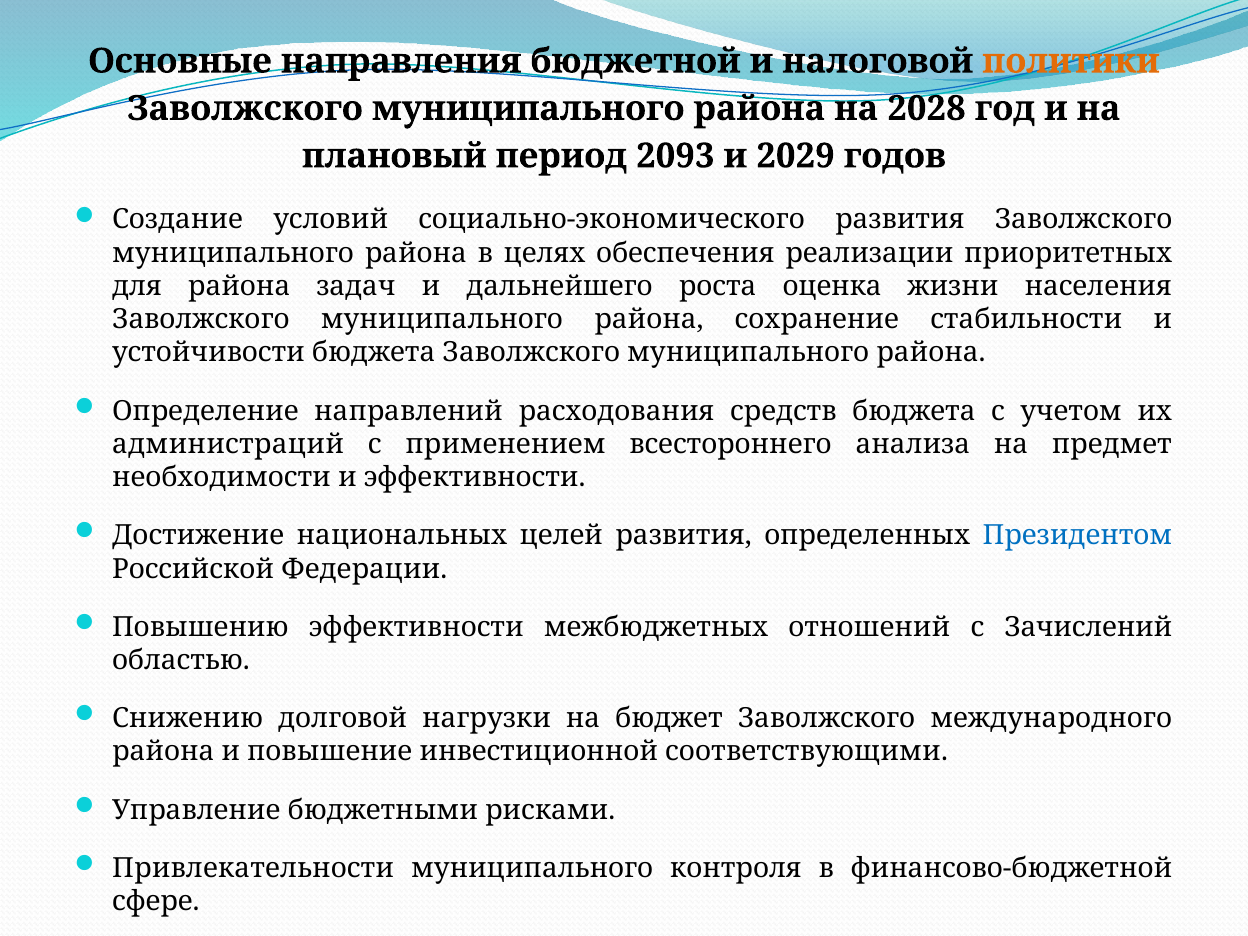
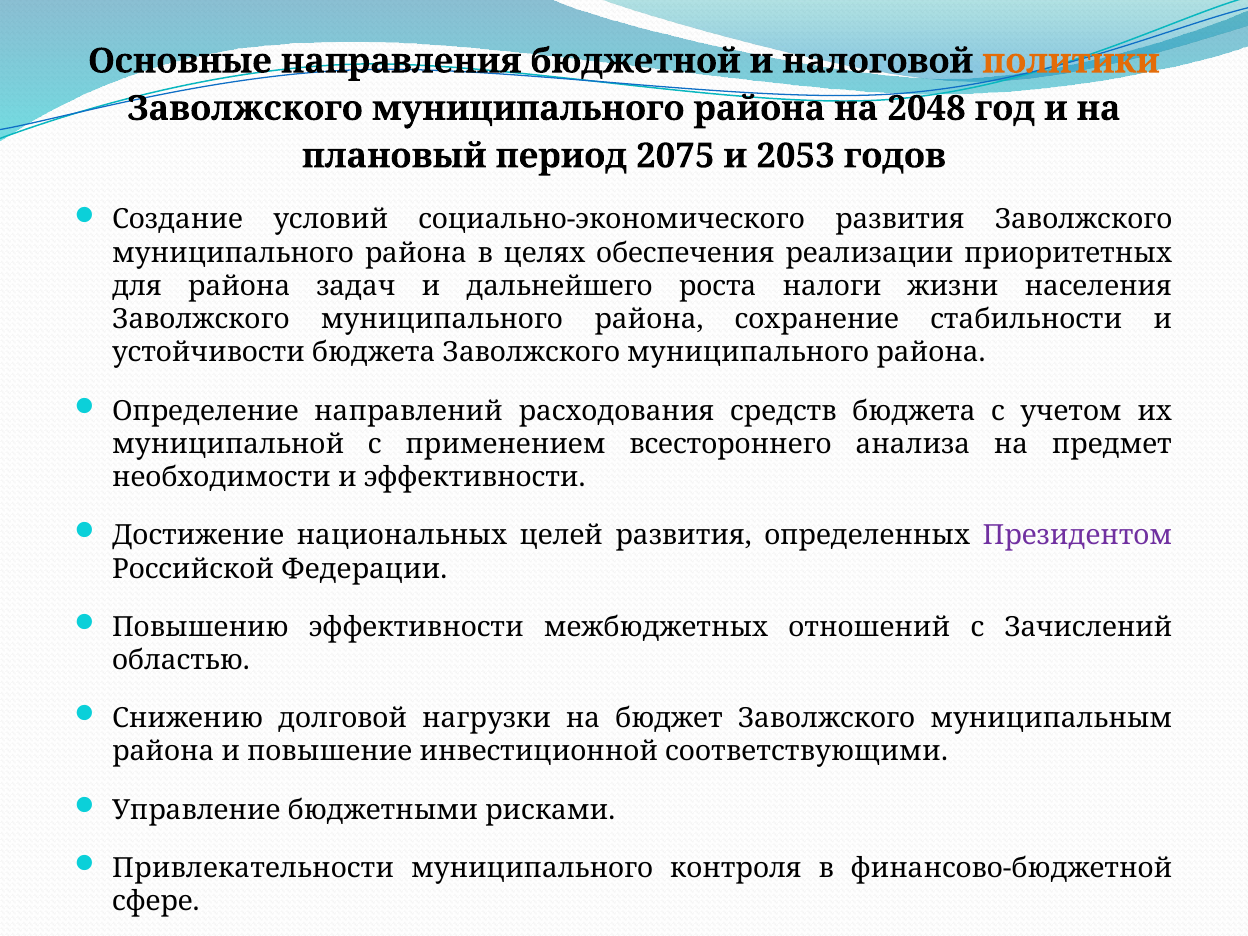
2028: 2028 -> 2048 (926, 109)
2093: 2093 -> 2075 (675, 156)
2029: 2029 -> 2053 (795, 156)
оценка: оценка -> налоги (832, 286)
администраций: администраций -> муниципальной (228, 444)
Президентом colour: blue -> purple (1077, 536)
международного: международного -> муниципальным (1051, 719)
